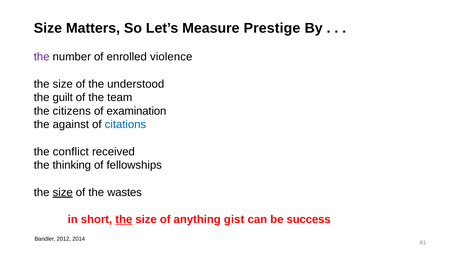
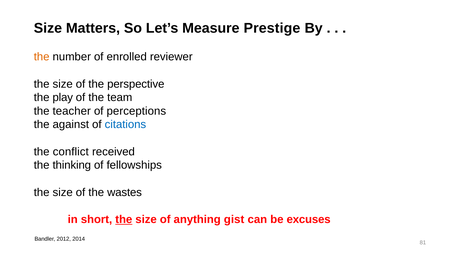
the colour: purple -> orange (42, 57)
violence: violence -> reviewer (171, 57)
understood: understood -> perspective (136, 84)
guilt: guilt -> play (63, 98)
citizens: citizens -> teacher (72, 111)
examination: examination -> perceptions (136, 111)
size underline: present -> none (63, 193)
success: success -> excuses (309, 220)
